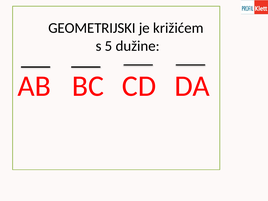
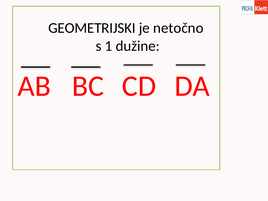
križićem: križićem -> netočno (178, 28)
5: 5 -> 1 (109, 46)
